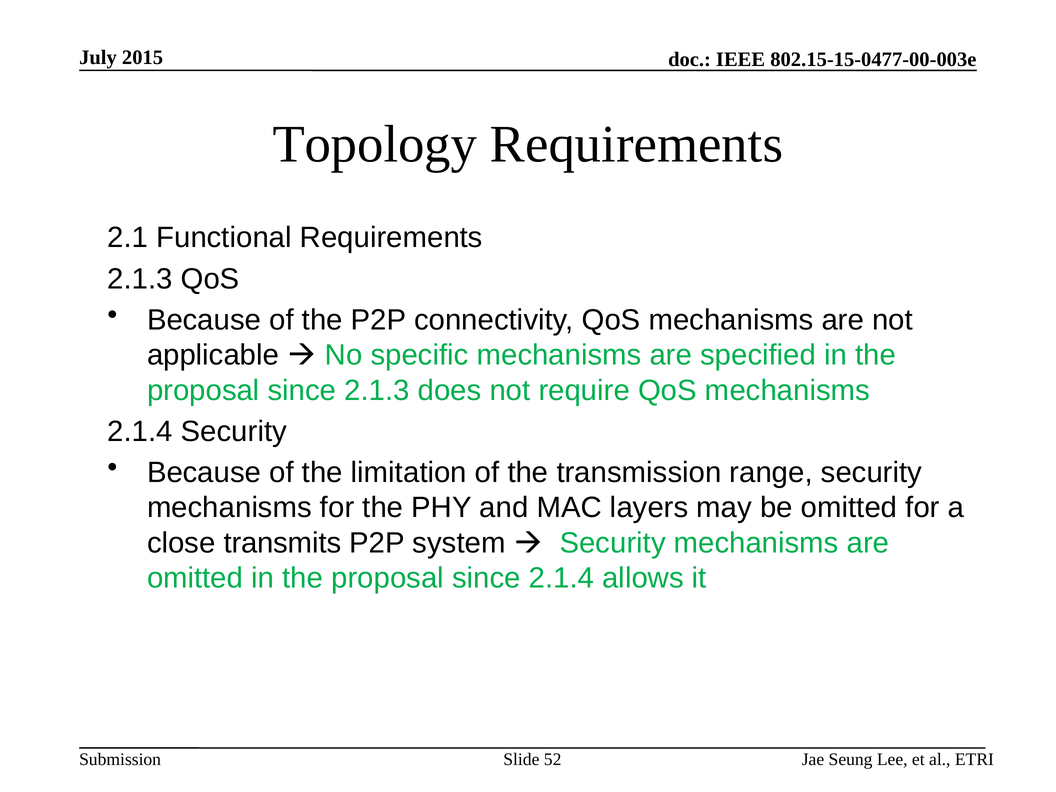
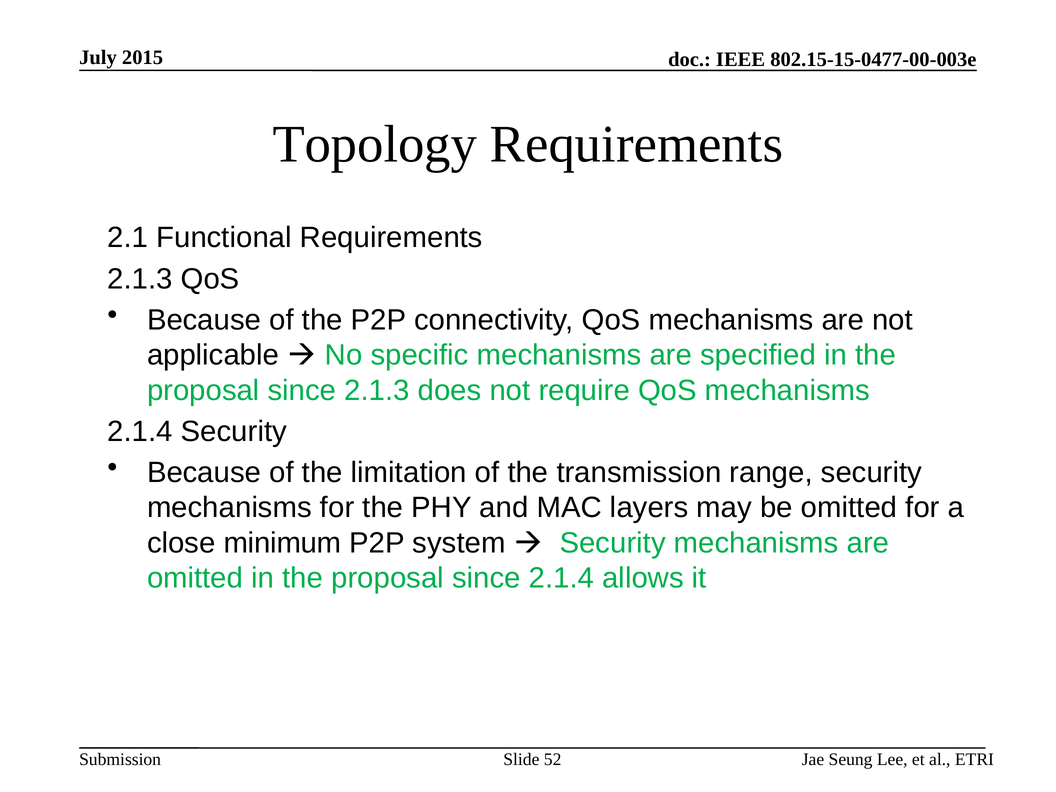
transmits: transmits -> minimum (282, 543)
